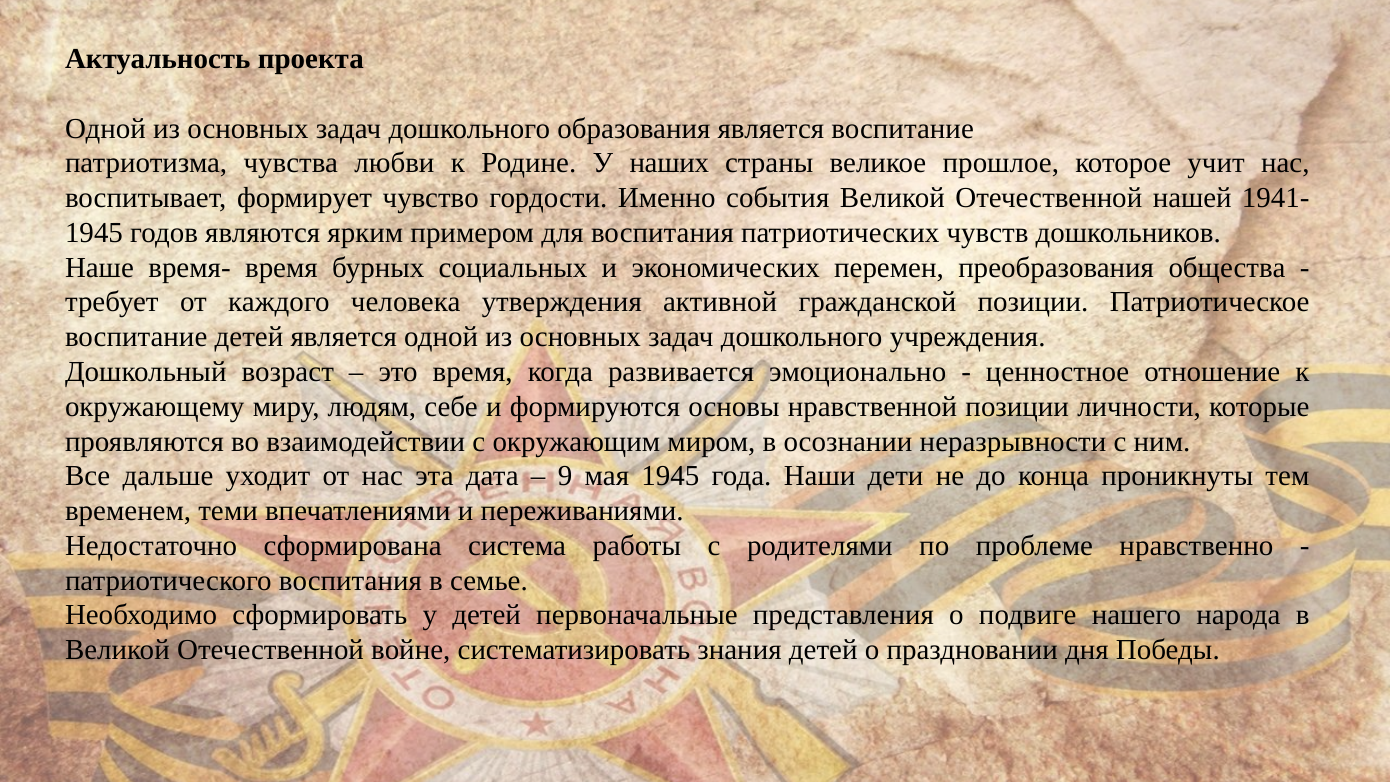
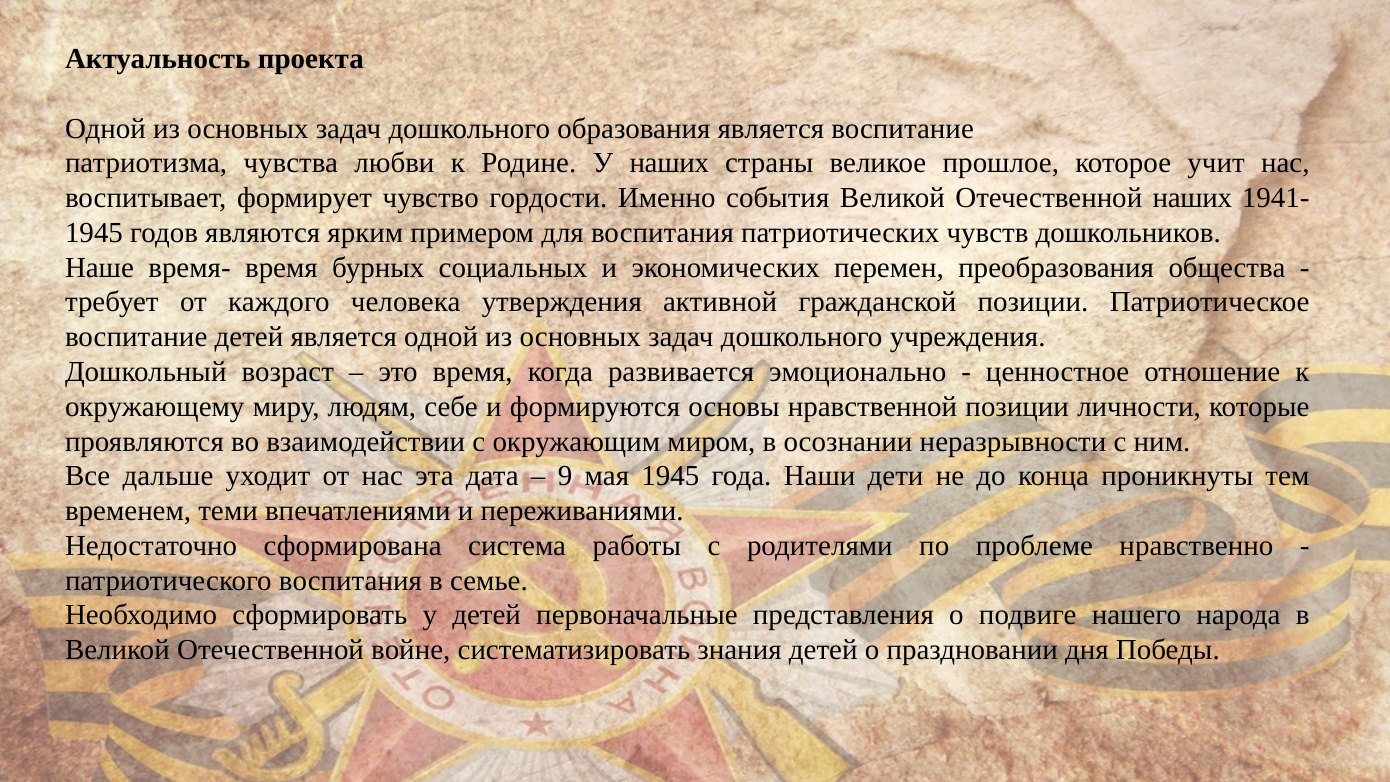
Отечественной нашей: нашей -> наших (1192, 198)
